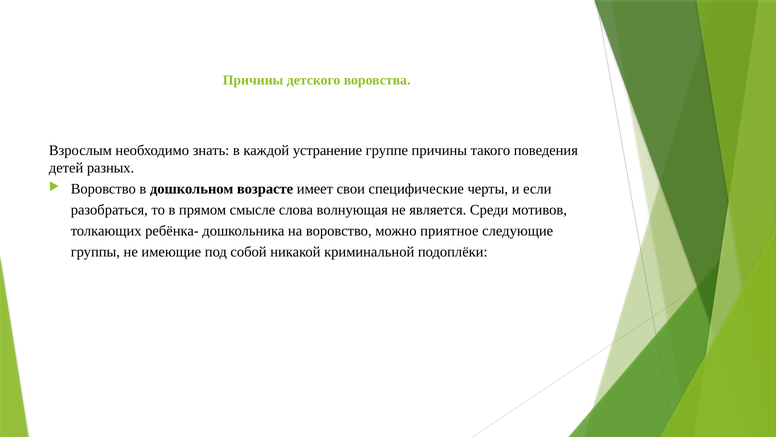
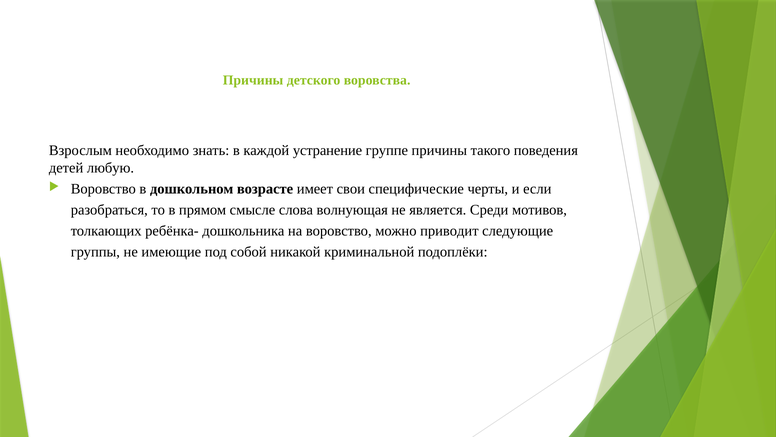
разных: разных -> любую (110, 168)
приятное: приятное -> приводит (449, 230)
